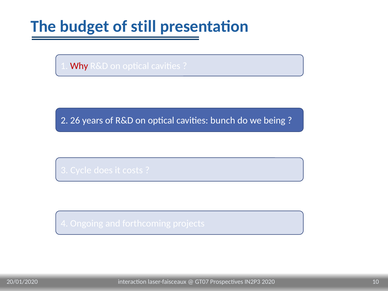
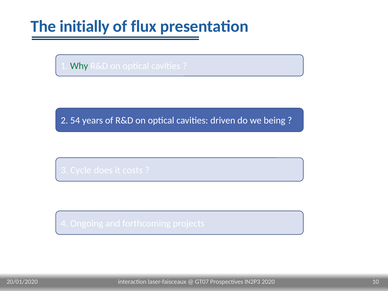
budget: budget -> initially (85, 26)
still: still -> flux (144, 26)
Why colour: red -> green (79, 66)
26: 26 -> 54 (75, 121)
bunch: bunch -> driven (223, 121)
